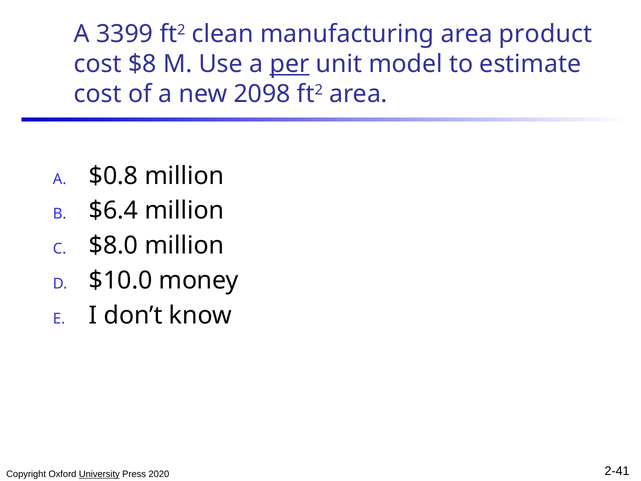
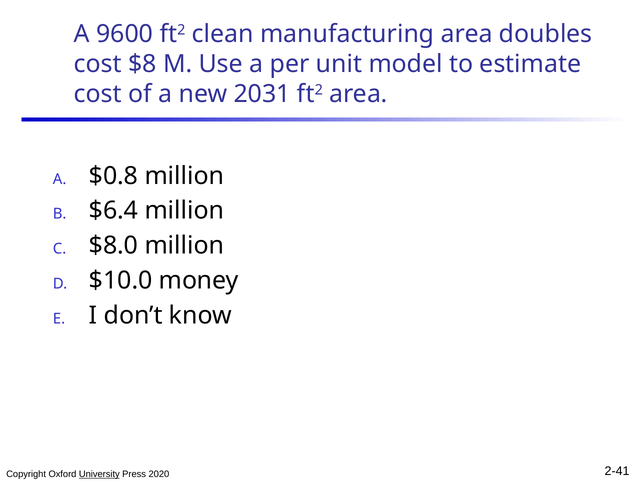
3399: 3399 -> 9600 (125, 34)
product: product -> doubles (546, 34)
per underline: present -> none (290, 64)
2098: 2098 -> 2031 (262, 94)
